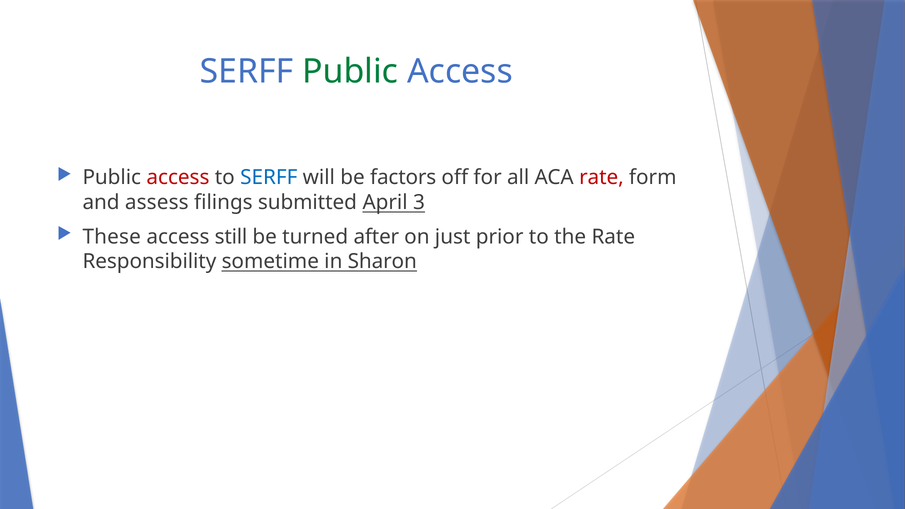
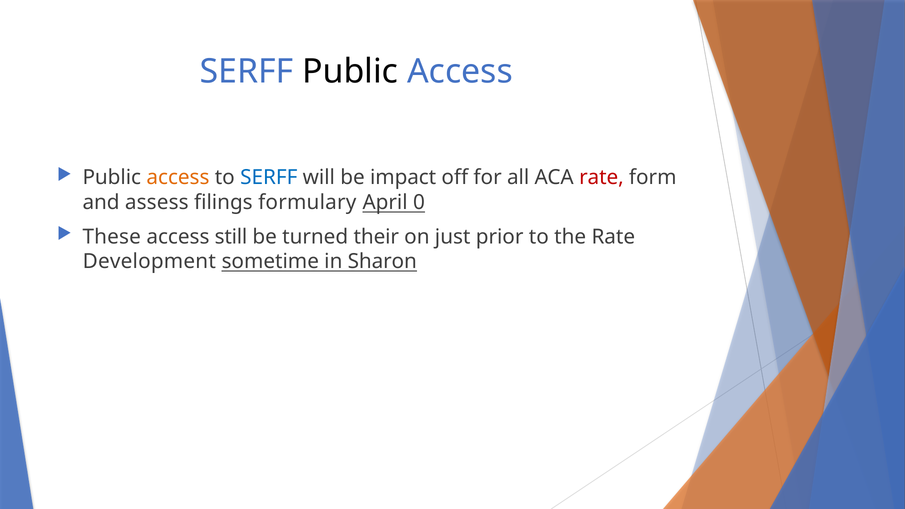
Public colour: green -> black (350, 71)
access colour: red -> orange (178, 178)
factors: factors -> impact (403, 178)
submitted: submitted -> formulary (307, 202)
3: 3 -> 0 (419, 202)
after: after -> their (376, 237)
Responsibility: Responsibility -> Development (149, 262)
